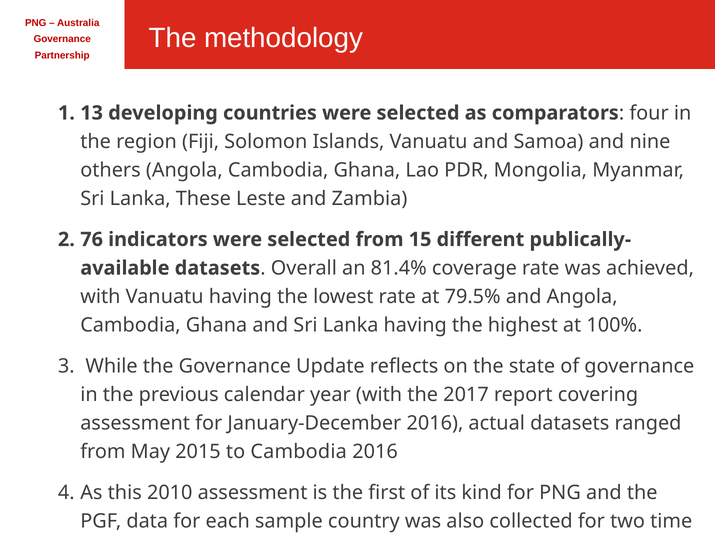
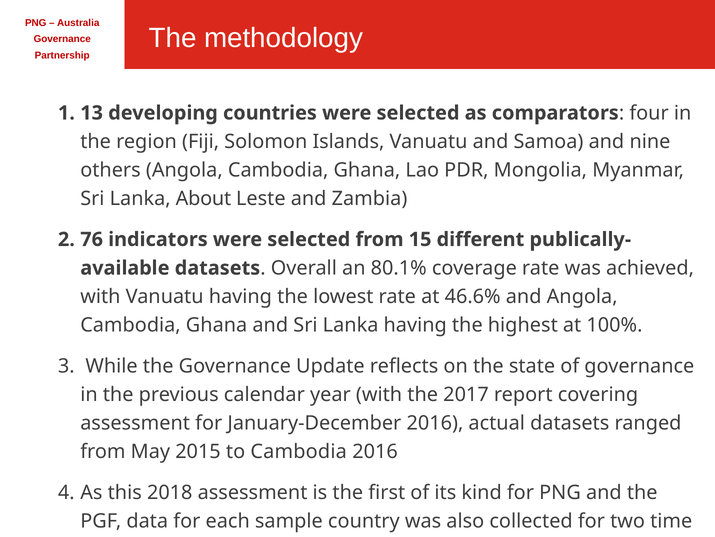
These: These -> About (203, 199)
81.4%: 81.4% -> 80.1% (399, 268)
79.5%: 79.5% -> 46.6% (473, 296)
this 2010: 2010 -> 2018 (170, 492)
